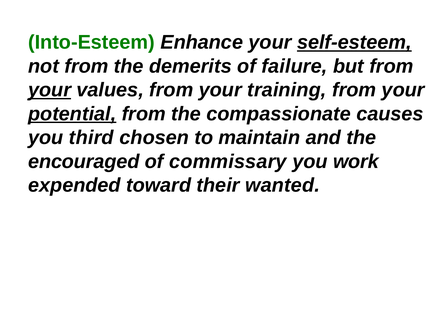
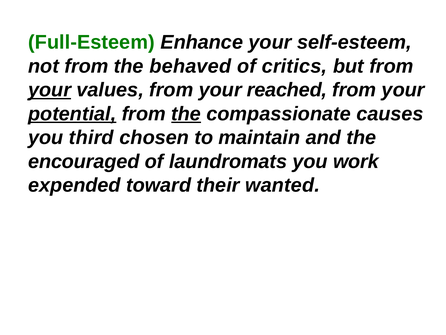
Into-Esteem: Into-Esteem -> Full-Esteem (91, 42)
self-esteem underline: present -> none (354, 42)
demerits: demerits -> behaved (190, 66)
failure: failure -> critics (294, 66)
training: training -> reached (287, 90)
the underline: none -> present (186, 114)
commissary: commissary -> laundromats (228, 161)
